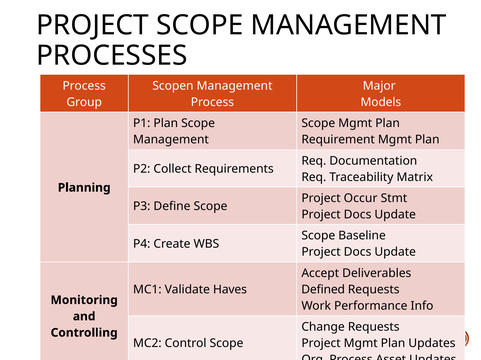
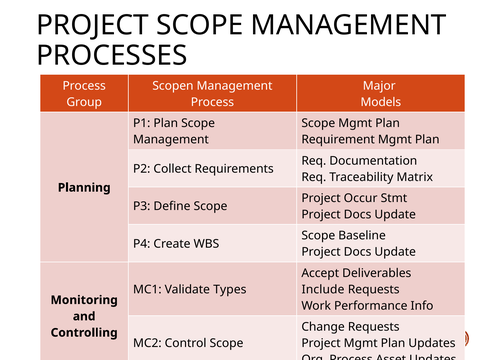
Haves: Haves -> Types (230, 290)
Defined: Defined -> Include (323, 290)
